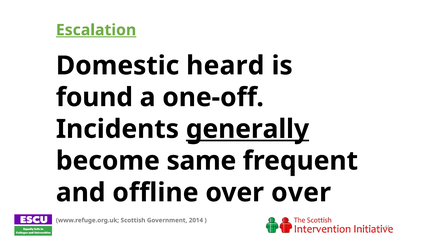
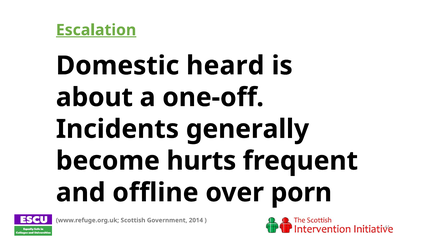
found: found -> about (94, 97)
generally underline: present -> none (247, 129)
same: same -> hurts (201, 160)
over over: over -> porn (301, 192)
